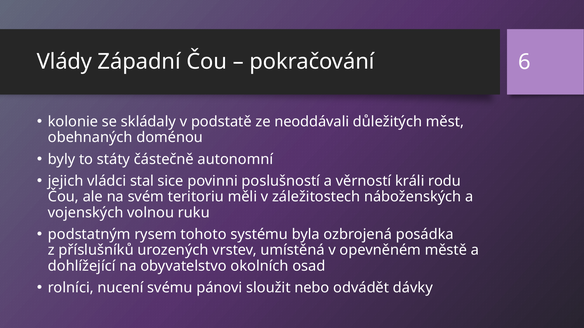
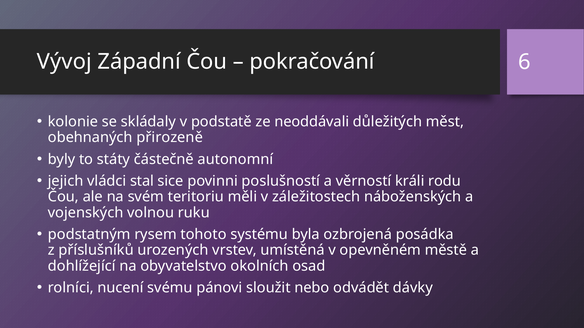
Vlády: Vlády -> Vývoj (64, 62)
doménou: doménou -> přirozeně (170, 138)
